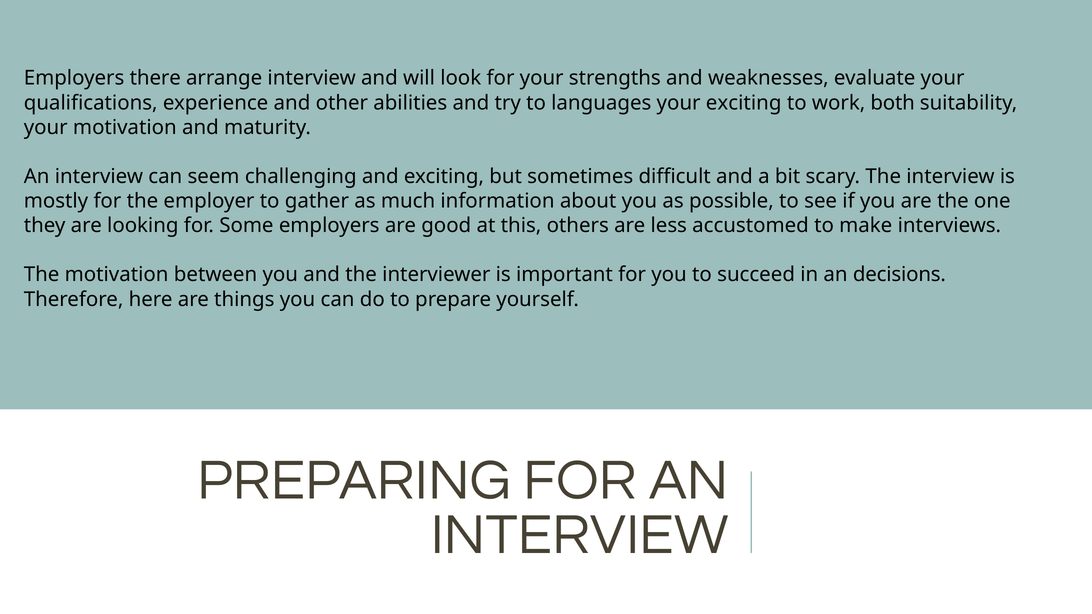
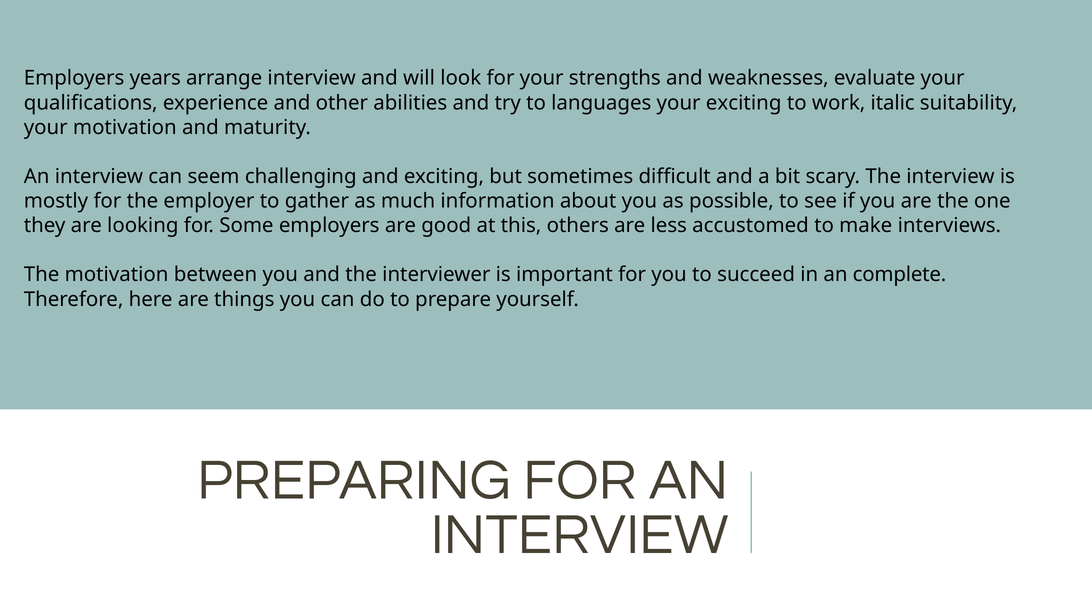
there: there -> years (155, 78)
both: both -> italic (893, 103)
decisions: decisions -> complete (899, 275)
